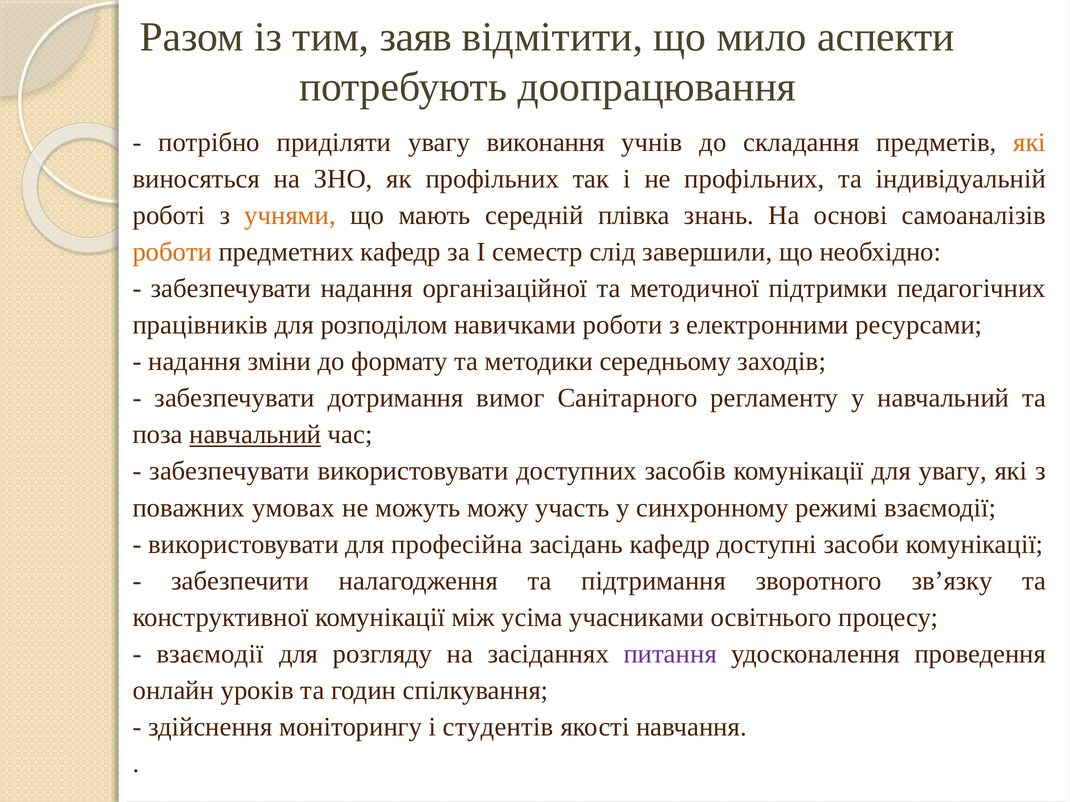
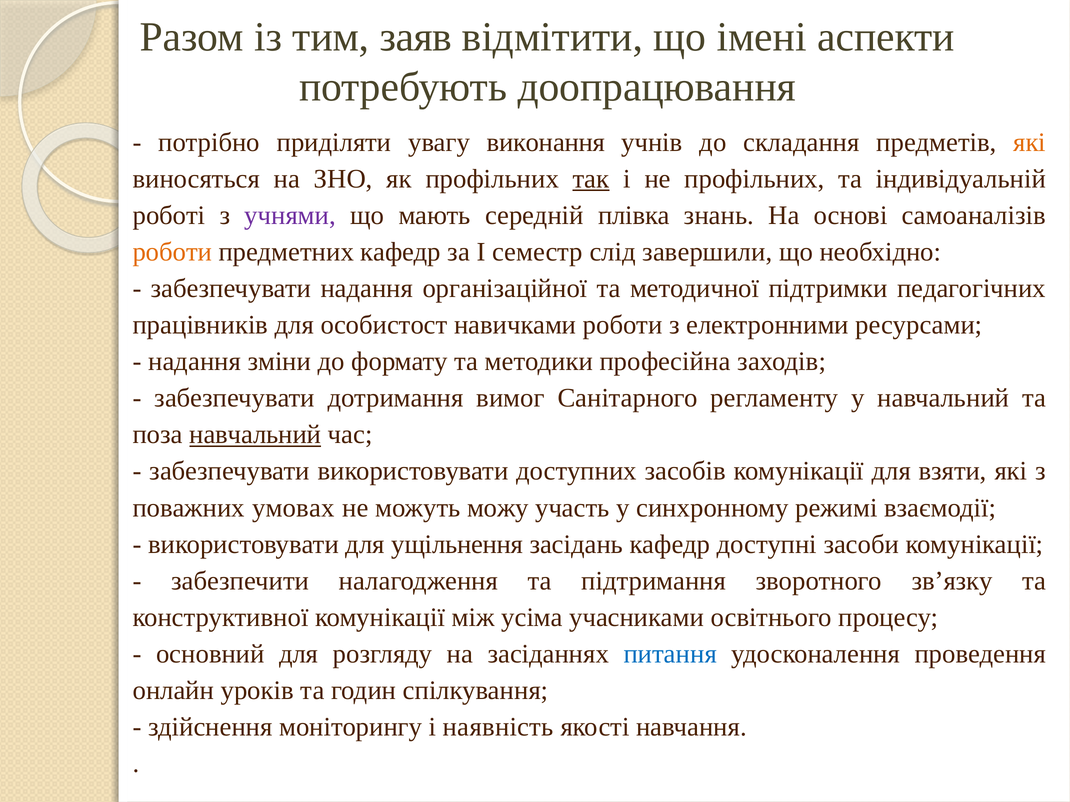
мило: мило -> імені (762, 37)
так underline: none -> present (591, 179)
учнями colour: orange -> purple (290, 215)
розподілом: розподілом -> особистост (384, 325)
середньому: середньому -> професійна (665, 362)
для увагу: увагу -> взяти (953, 471)
професійна: професійна -> ущільнення (457, 545)
взаємодії: взаємодії -> основний (210, 654)
питання colour: purple -> blue (670, 654)
студентів: студентів -> наявність (498, 727)
